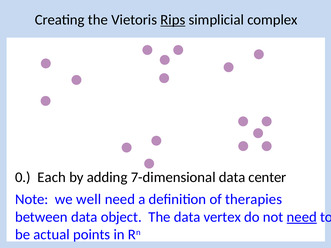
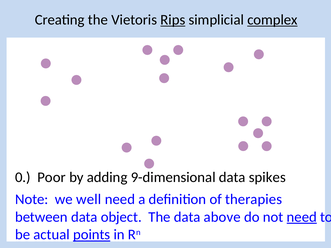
complex underline: none -> present (272, 20)
Each: Each -> Poor (52, 177)
7-dimensional: 7-dimensional -> 9-dimensional (173, 177)
center: center -> spikes (267, 177)
vertex: vertex -> above (222, 217)
points underline: none -> present (92, 235)
